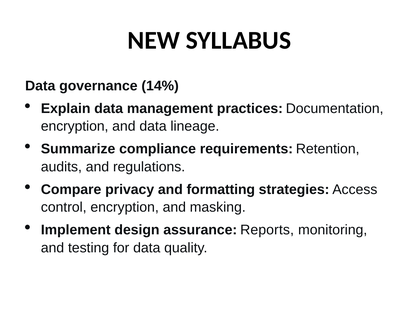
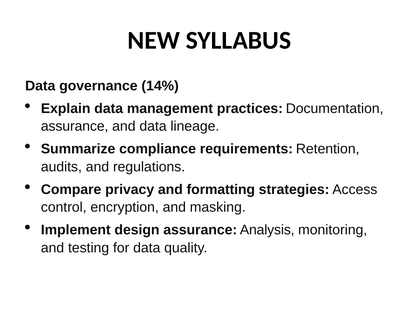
encryption: encryption -> assurance (75, 126)
Reports: Reports -> Analysis (267, 230)
